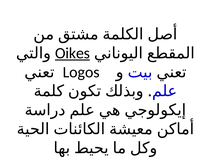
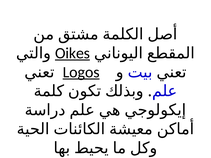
Logos underline: none -> present (81, 72)
